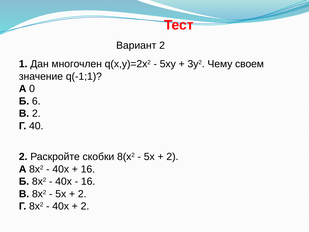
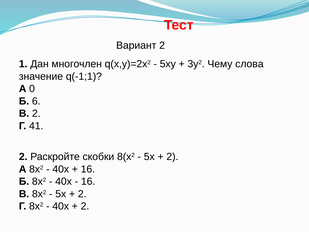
своем: своем -> слова (249, 64)
40: 40 -> 41 (36, 126)
